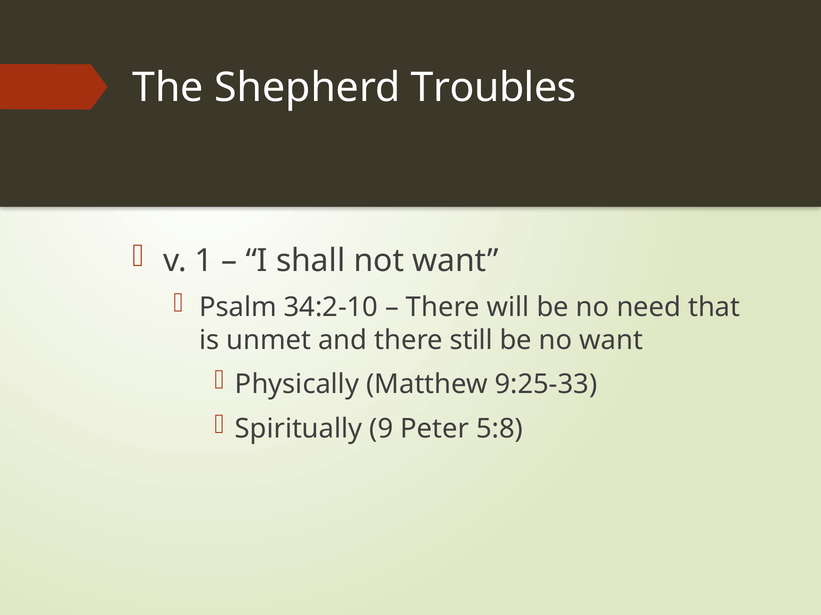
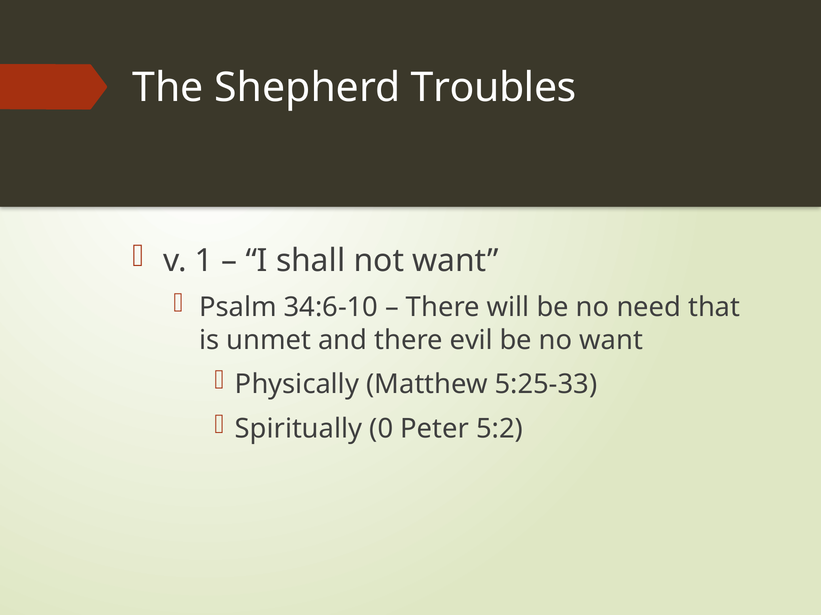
34:2-10: 34:2-10 -> 34:6-10 (331, 308)
still: still -> evil (471, 341)
9:25-33: 9:25-33 -> 5:25-33 (546, 385)
9: 9 -> 0 (381, 429)
5:8: 5:8 -> 5:2 (500, 429)
